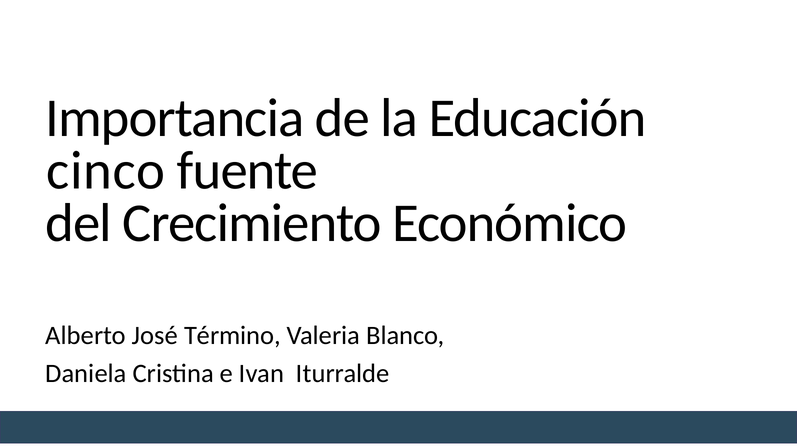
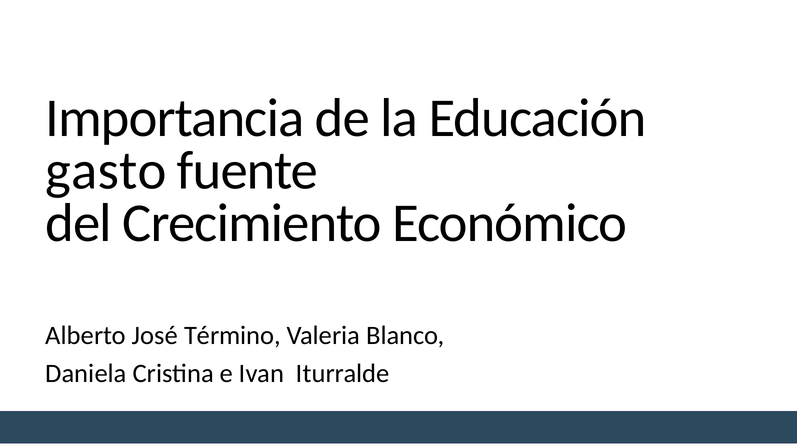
cinco: cinco -> gasto (106, 171)
